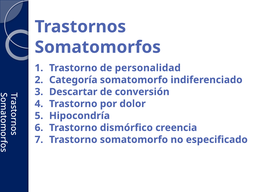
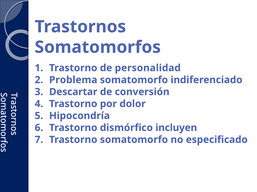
Categoría: Categoría -> Problema (73, 80)
creencia: creencia -> incluyen (176, 128)
